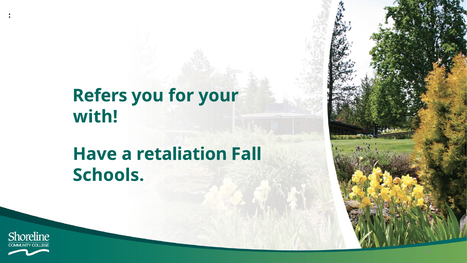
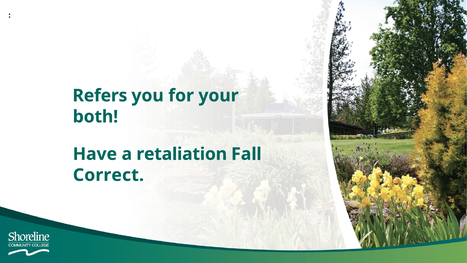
with: with -> both (95, 117)
Schools: Schools -> Correct (108, 175)
